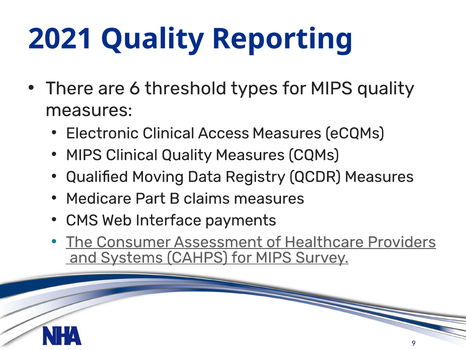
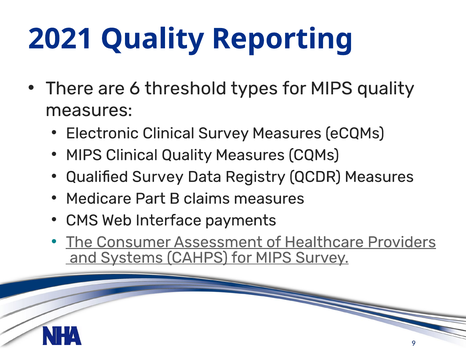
Clinical Access: Access -> Survey (224, 133)
Qualified Moving: Moving -> Survey (158, 177)
